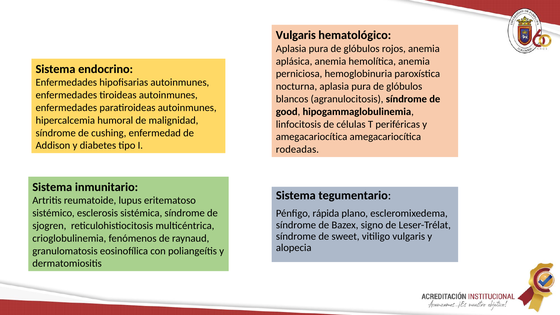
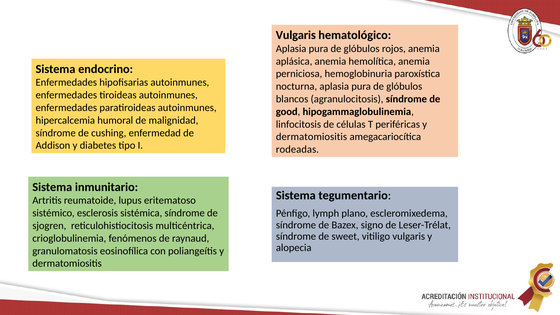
amegacariocítica: amegacariocítica -> dermatomiositis (312, 137)
rápida: rápida -> lymph (326, 214)
